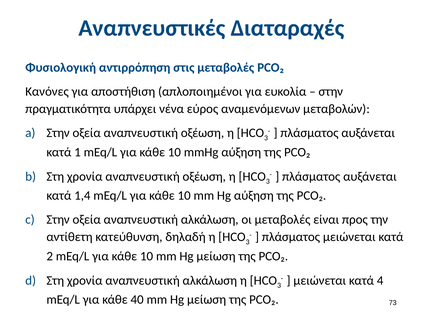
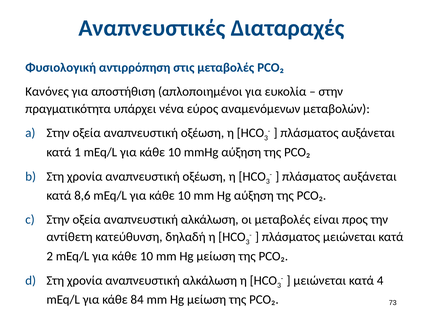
1,4: 1,4 -> 8,6 (82, 195)
40: 40 -> 84 (137, 299)
